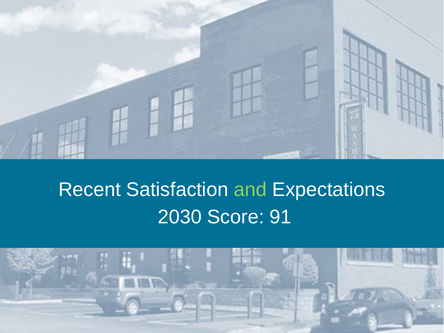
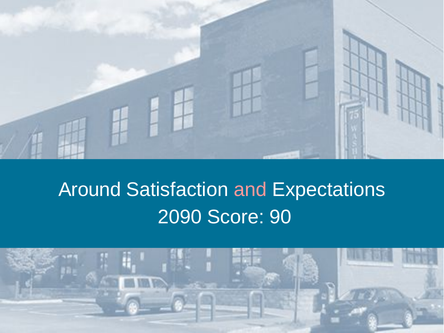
Recent: Recent -> Around (90, 190)
and colour: light green -> pink (250, 190)
2030: 2030 -> 2090 (180, 217)
91: 91 -> 90 (281, 217)
